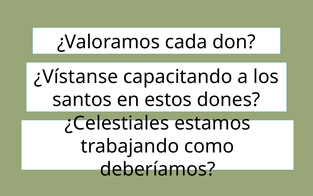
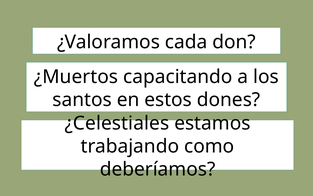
¿Vístanse: ¿Vístanse -> ¿Muertos (76, 77)
